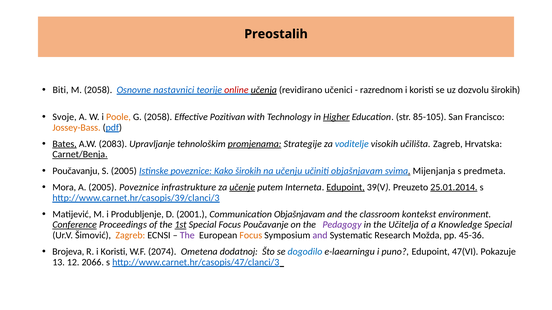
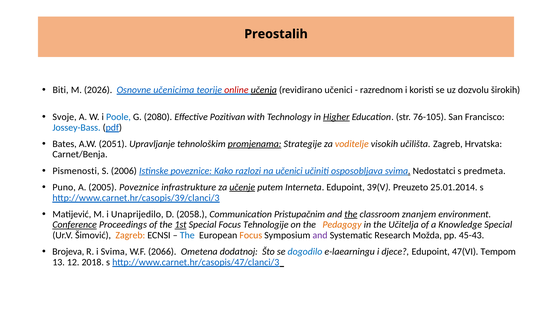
M 2058: 2058 -> 2026 (98, 90)
nastavnici: nastavnici -> učenicima (174, 90)
Poole colour: orange -> blue (118, 117)
G 2058: 2058 -> 2080 (158, 117)
85-105: 85-105 -> 76-105 (430, 117)
Jossey-Bass colour: orange -> blue (76, 128)
Bates underline: present -> none (65, 144)
2083: 2083 -> 2051 (113, 144)
voditelje colour: blue -> orange (352, 144)
Carnet/Benja underline: present -> none (80, 155)
Poučavanju: Poučavanju -> Pismenosti (76, 171)
S 2005: 2005 -> 2006 (124, 171)
Kako širokih: širokih -> razlozi (248, 171)
na učenju: učenju -> učenici (289, 171)
učiniti objašnjavam: objašnjavam -> osposobljava (357, 171)
Mijenjanja: Mijenjanja -> Nedostatci (434, 171)
Mora: Mora -> Puno (64, 187)
Edupoint underline: present -> none (346, 187)
25.01.2014 underline: present -> none (454, 187)
Produbljenje: Produbljenje -> Unaprijedilo (137, 214)
2001: 2001 -> 2058 (192, 214)
Communication Objašnjavam: Objašnjavam -> Pristupačnim (300, 214)
the underline: none -> present (351, 214)
kontekst: kontekst -> znanjem (419, 214)
Poučavanje: Poučavanje -> Tehnologije (266, 225)
Pedagogy colour: purple -> orange (342, 225)
The colour: purple -> blue (187, 236)
45-36: 45-36 -> 45-43 (471, 236)
R i Koristi: Koristi -> Svima (114, 252)
2074: 2074 -> 2066 (162, 252)
puno: puno -> djece (395, 252)
Pokazuje: Pokazuje -> Tempom (498, 252)
2066: 2066 -> 2018 (93, 263)
